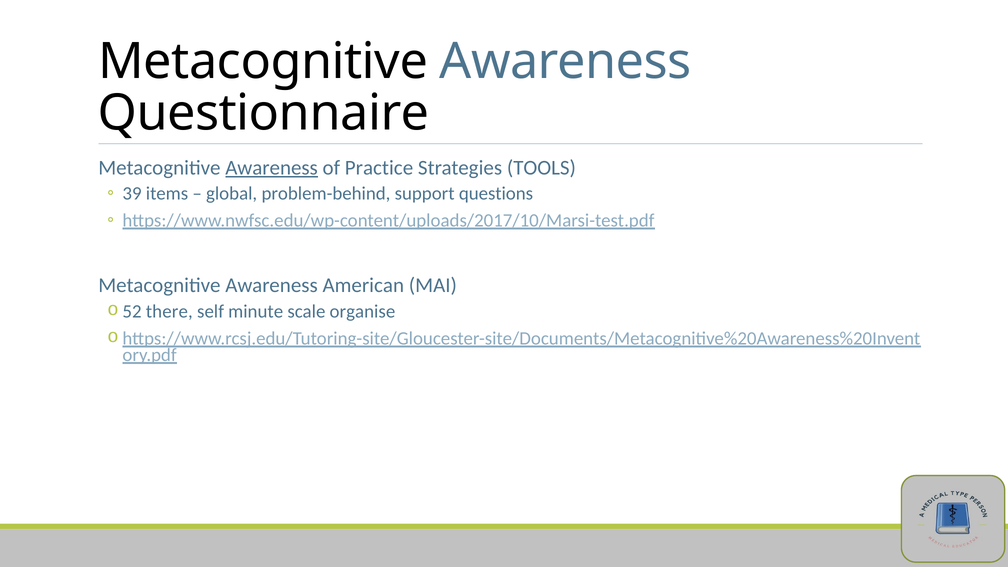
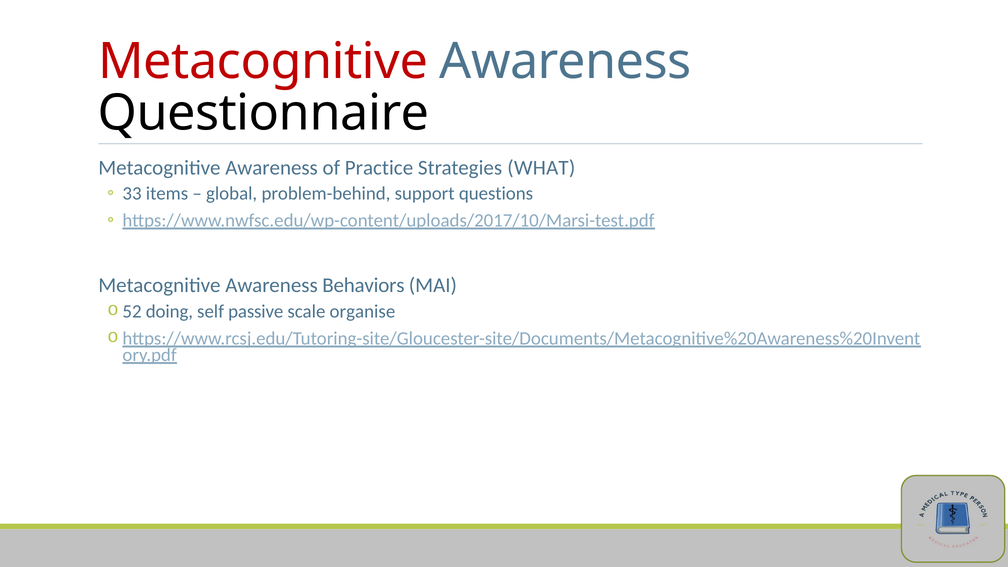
Metacognitive colour: black -> red (263, 62)
Awareness underline: present -> none (272, 168)
TOOLS: TOOLS -> WHAT (541, 168)
39: 39 -> 33 (132, 193)
American: American -> Behaviors (363, 285)
there: there -> doing (169, 311)
minute: minute -> passive (256, 311)
